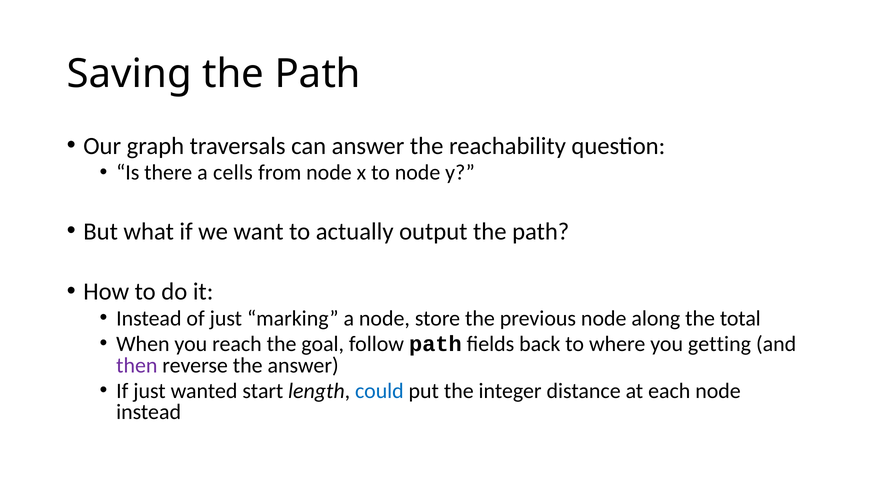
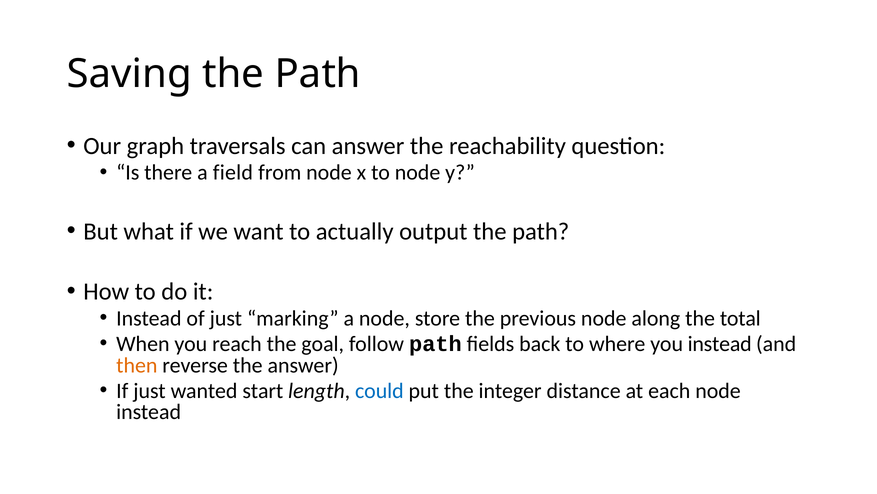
cells: cells -> field (233, 173)
you getting: getting -> instead (720, 344)
then colour: purple -> orange (137, 365)
